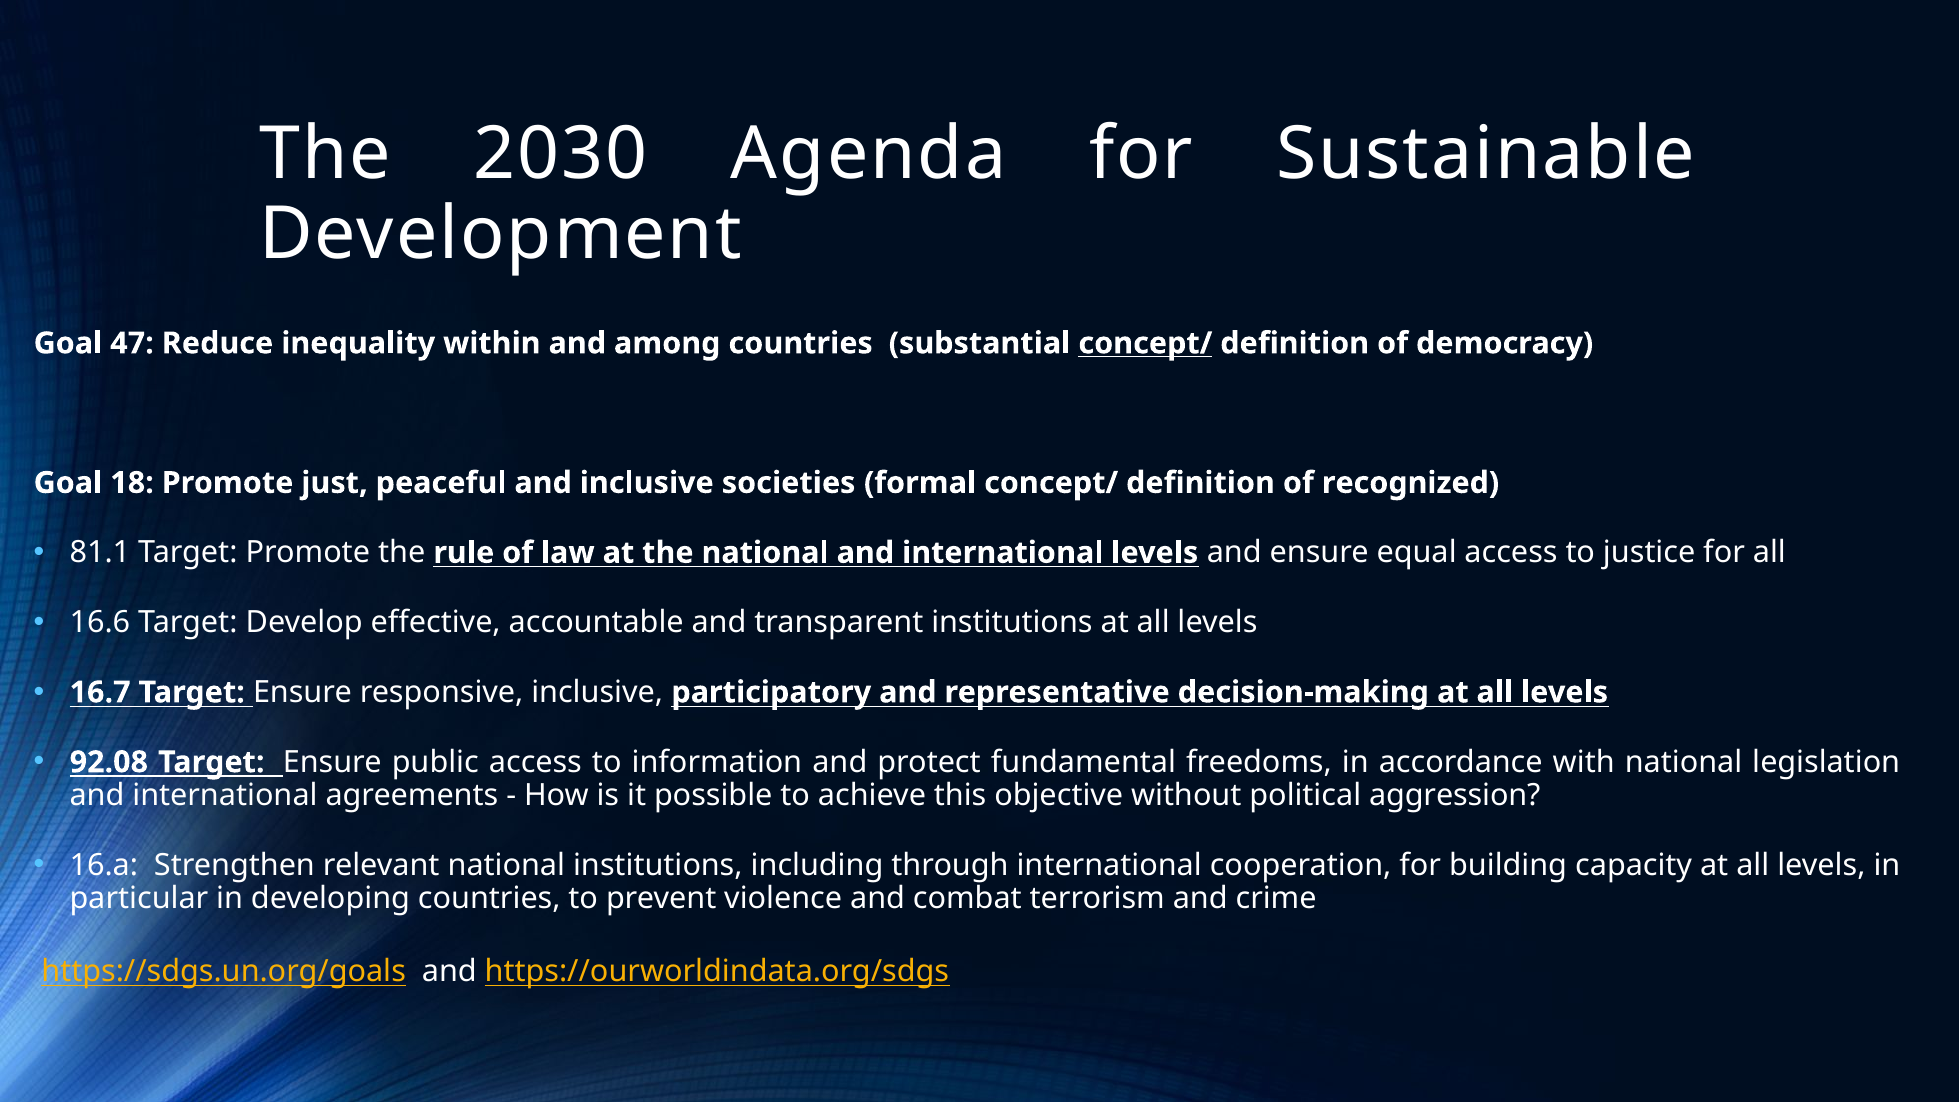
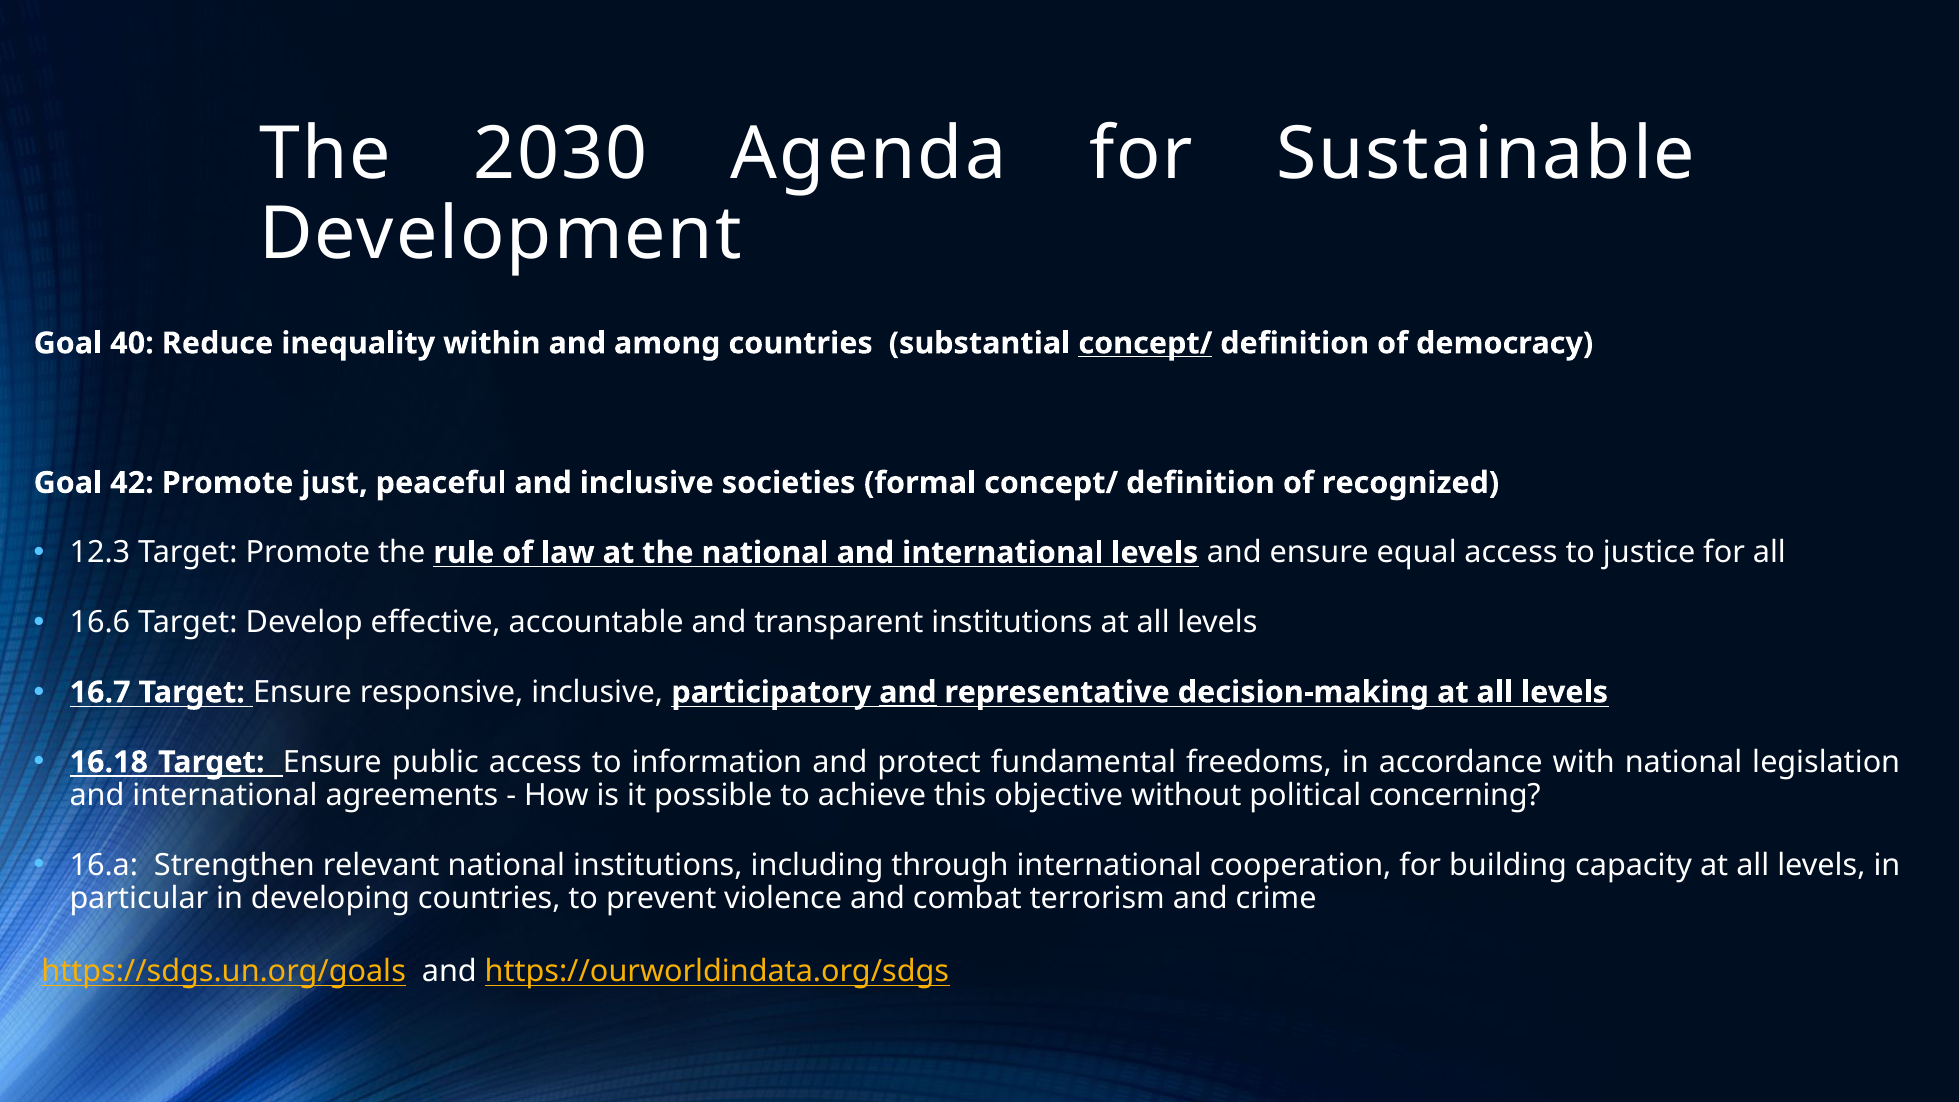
47: 47 -> 40 (132, 343)
18: 18 -> 42 (132, 483)
81.1: 81.1 -> 12.3 (100, 553)
and underline: none -> present (908, 692)
92.08: 92.08 -> 16.18 (109, 762)
aggression: aggression -> concerning (1455, 795)
